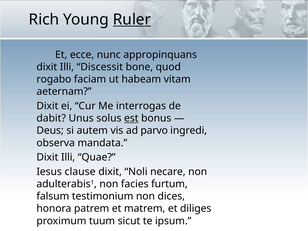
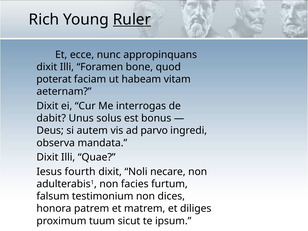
Discessit: Discessit -> Foramen (100, 67)
rogabo: rogabo -> poterat (54, 79)
est underline: present -> none (131, 118)
clause: clause -> fourth (80, 172)
